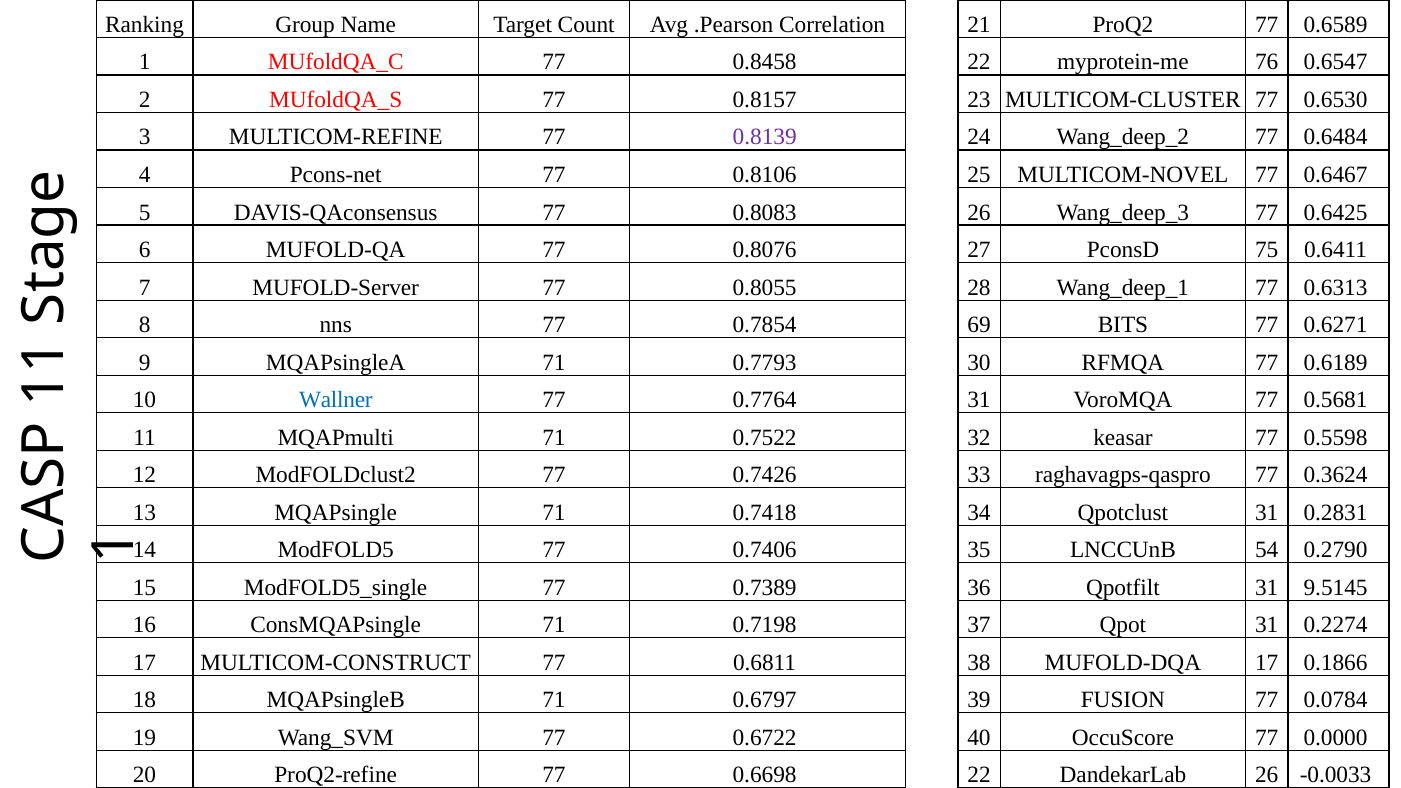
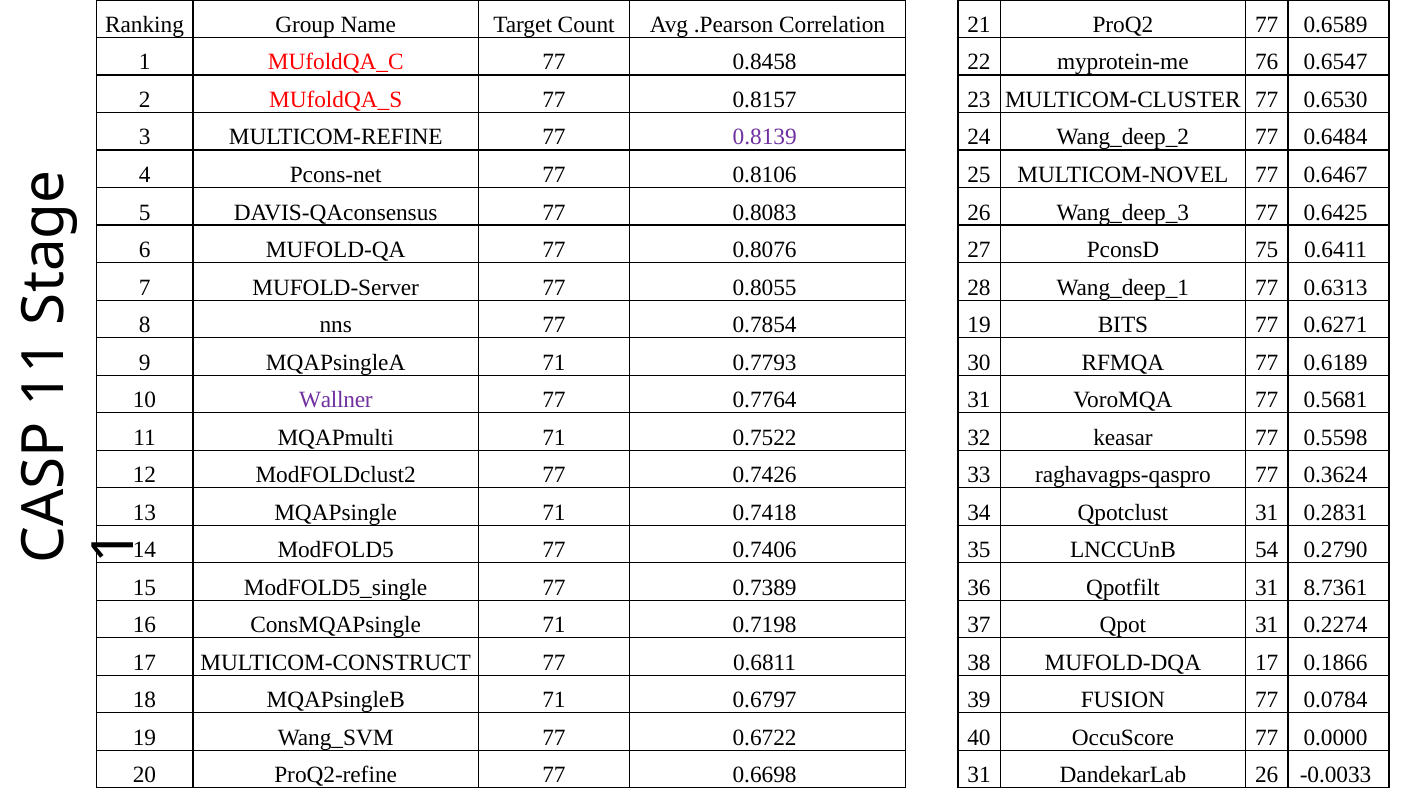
0.7854 69: 69 -> 19 (979, 325)
Wallner colour: blue -> purple (336, 400)
9.5145: 9.5145 -> 8.7361 (1336, 588)
0.6698 22: 22 -> 31 (979, 775)
